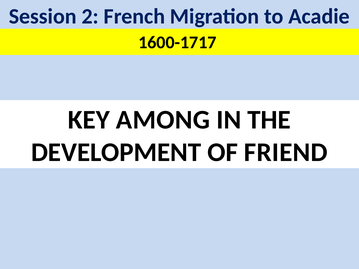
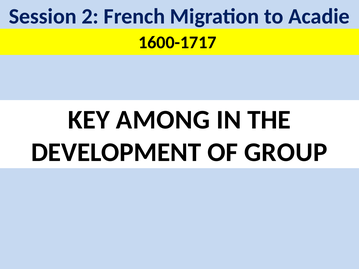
FRIEND: FRIEND -> GROUP (286, 152)
